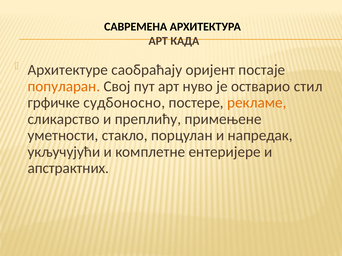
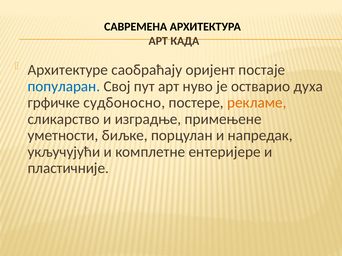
популаран colour: orange -> blue (64, 86)
стил: стил -> духа (308, 86)
преплићу: преплићу -> изградње (148, 119)
стакло: стакло -> биљке (125, 136)
апстрактних: апстрактних -> пластичније (68, 169)
